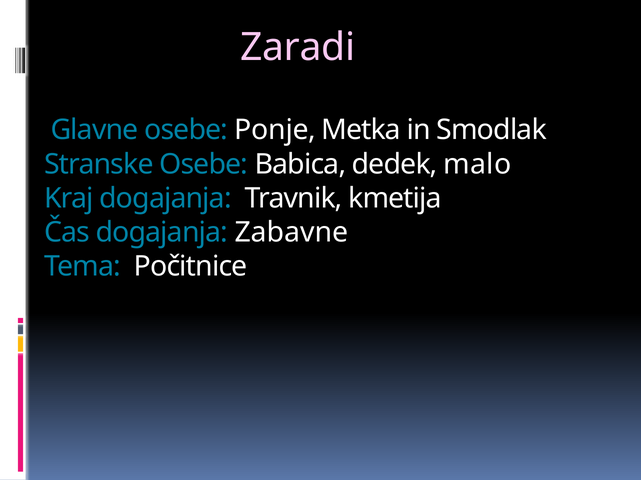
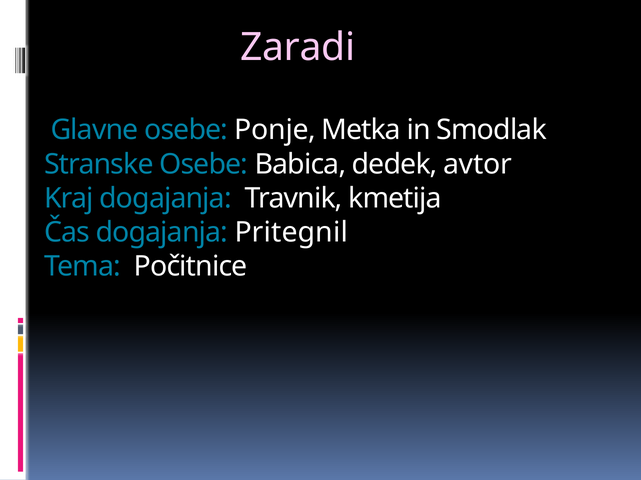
malo: malo -> avtor (478, 164)
Zabavne: Zabavne -> Pritegnil (291, 233)
